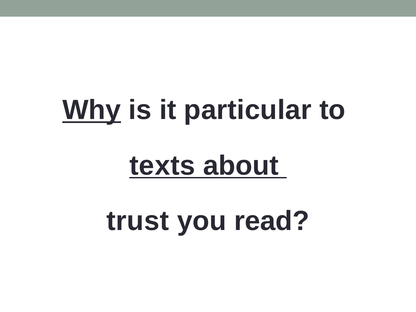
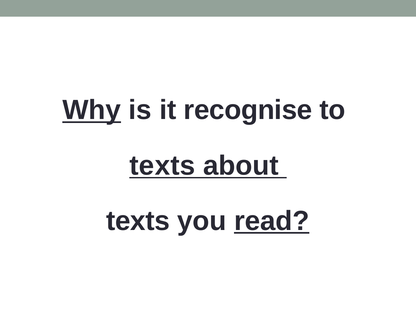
particular: particular -> recognise (248, 110)
trust: trust -> texts (138, 221)
read underline: none -> present (272, 221)
